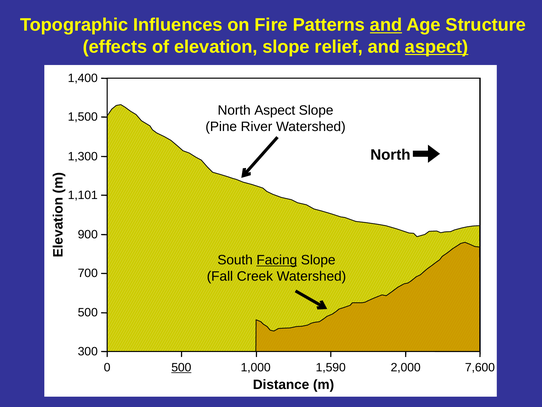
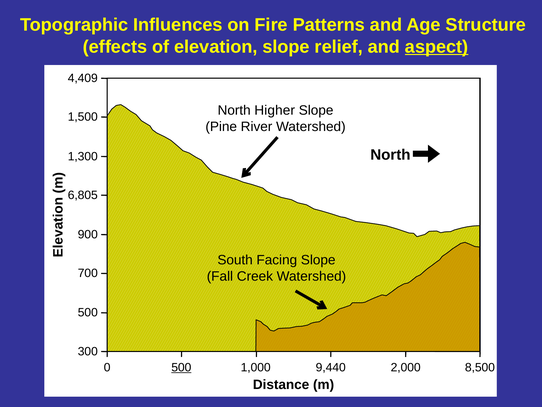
and underline: present -> none (386, 25)
1,400: 1,400 -> 4,409 (83, 78)
North Aspect: Aspect -> Higher (275, 110)
1,101: 1,101 -> 6,805 (83, 195)
Facing underline: present -> none (277, 260)
1,590: 1,590 -> 9,440 (331, 367)
7,600: 7,600 -> 8,500 (480, 367)
